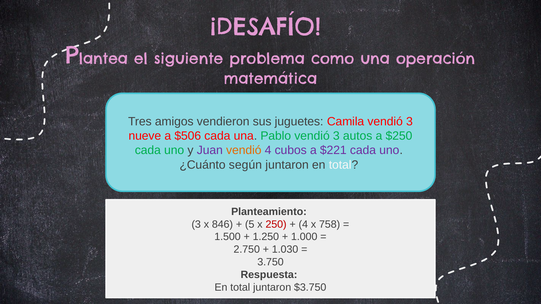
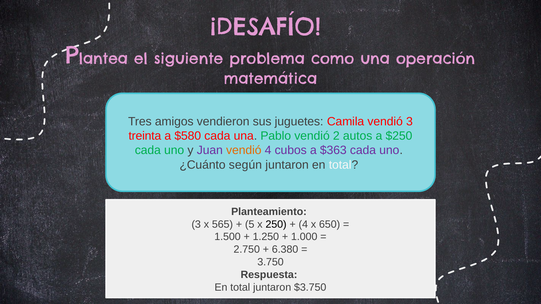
nueve: nueve -> treinta (145, 136)
$506: $506 -> $580 (188, 136)
Pablo vendió 3: 3 -> 2 (336, 136)
$221: $221 -> $363 (333, 150)
846: 846 -> 565 (222, 224)
250 colour: red -> black (276, 224)
758: 758 -> 650 (330, 224)
1.030: 1.030 -> 6.380 (285, 250)
